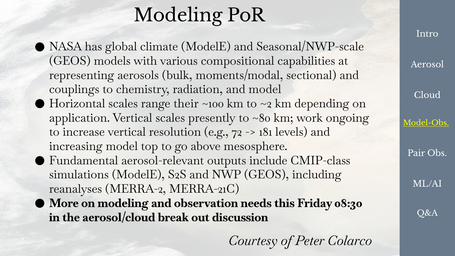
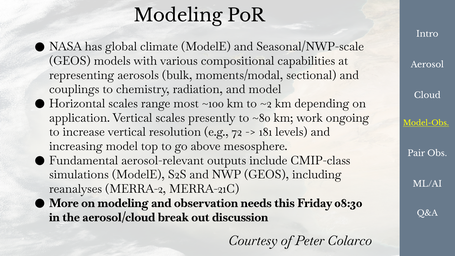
their: their -> most (186, 104)
